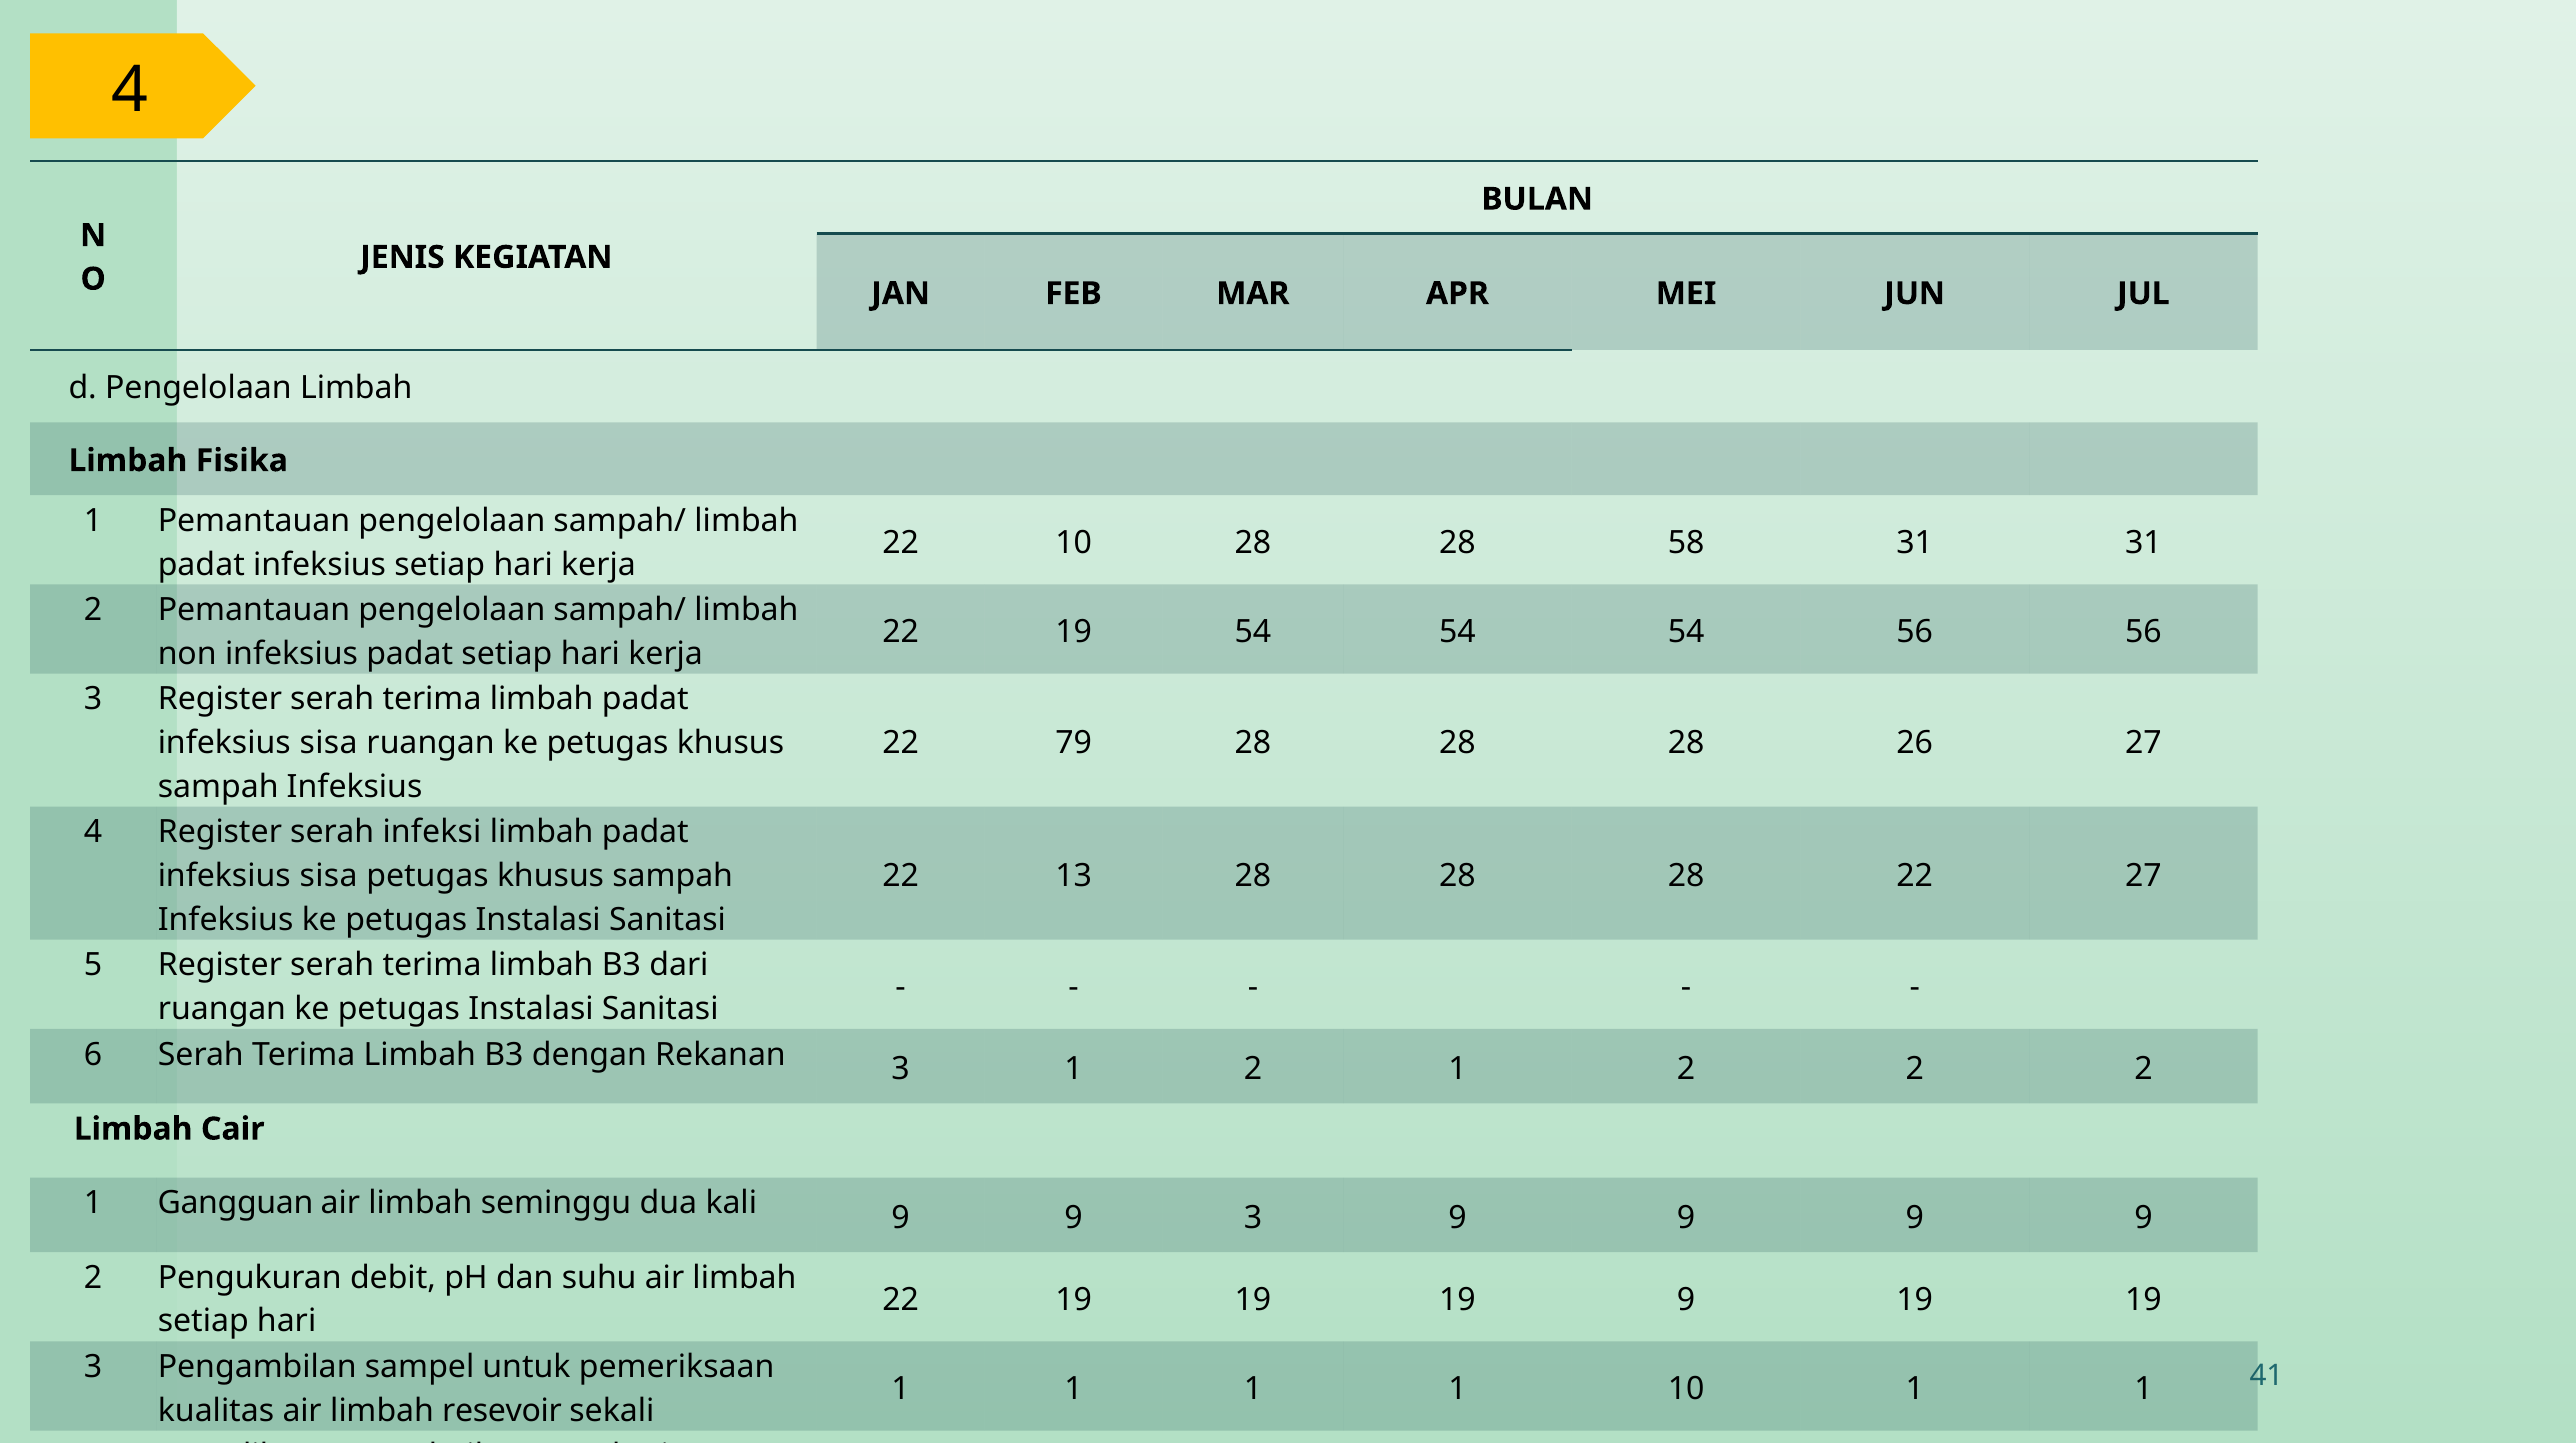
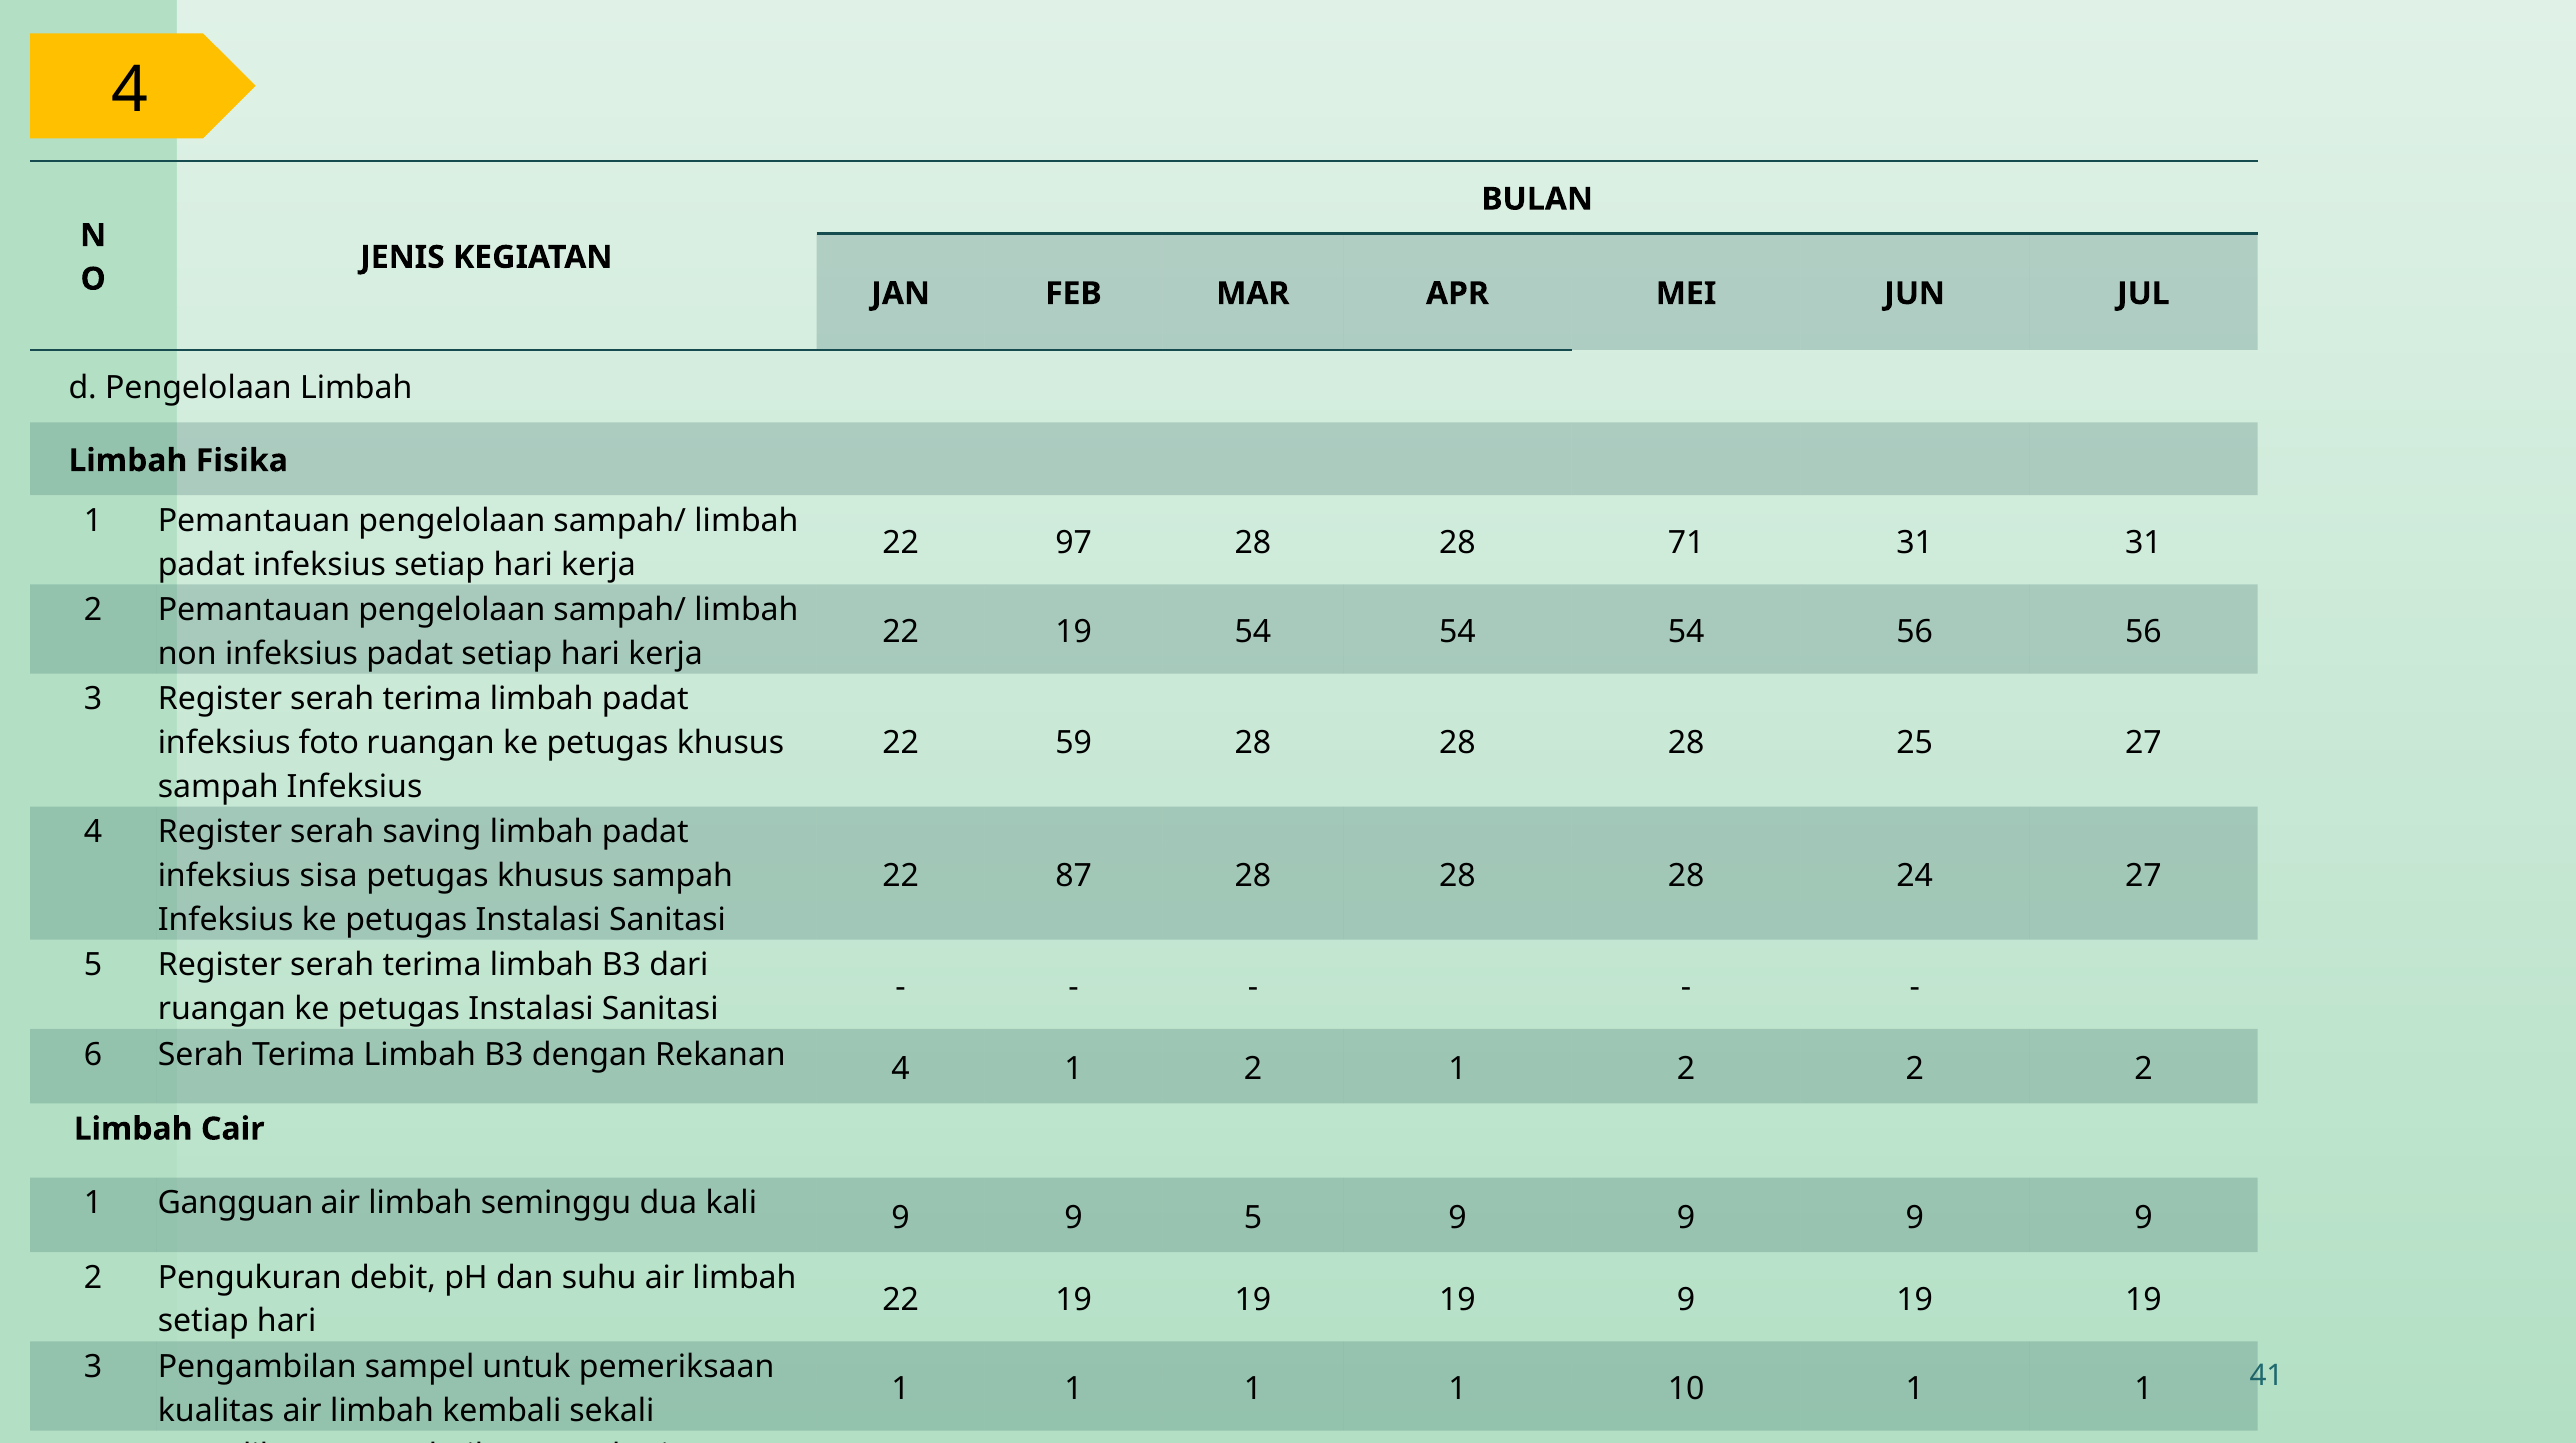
22 10: 10 -> 97 (1074, 543)
58: 58 -> 71 (1686, 543)
sisa: sisa -> foto (329, 743)
79: 79 -> 59 (1074, 743)
26: 26 -> 25 (1915, 743)
infeksi: infeksi -> saving (432, 833)
13: 13 -> 87 (1074, 876)
28 22: 22 -> 24 (1915, 876)
Rekanan 3: 3 -> 4 (901, 1069)
9 3: 3 -> 5 (1253, 1218)
resevoir: resevoir -> kembali (502, 1411)
